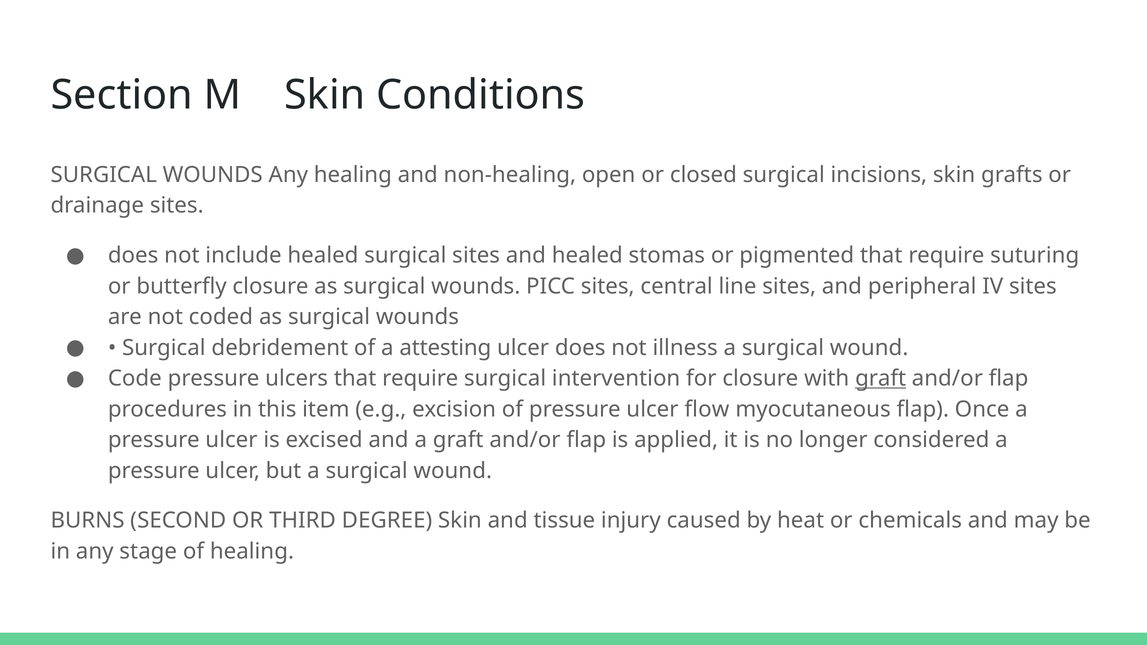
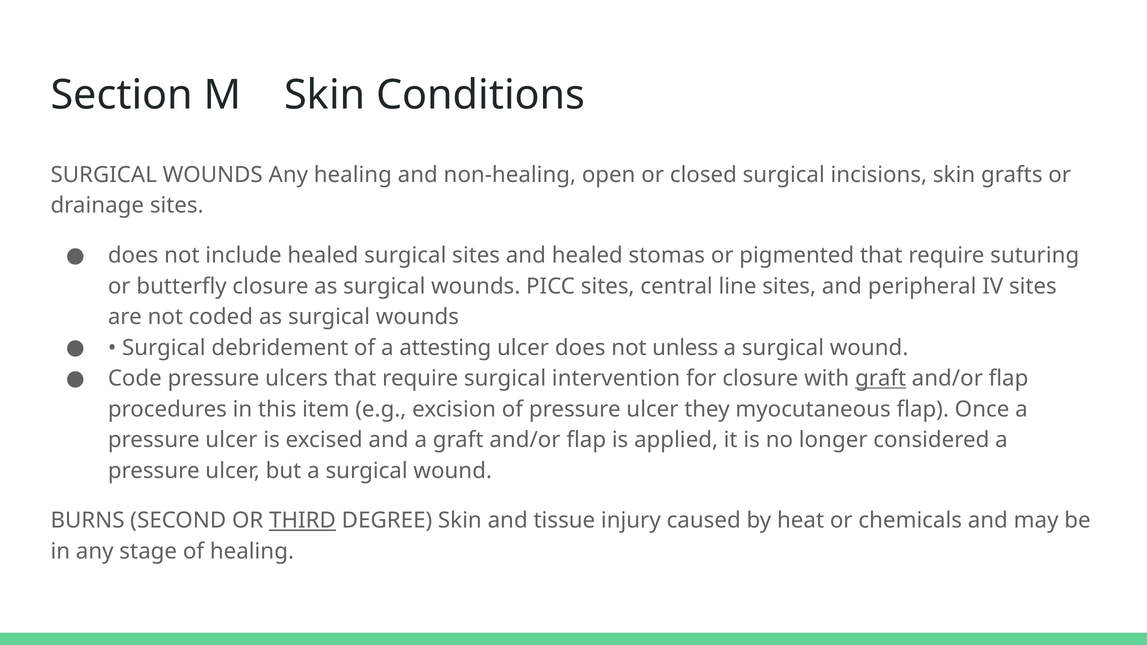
illness: illness -> unless (685, 348)
flow: flow -> they (707, 409)
THIRD underline: none -> present (303, 521)
